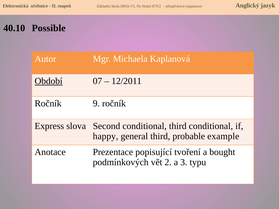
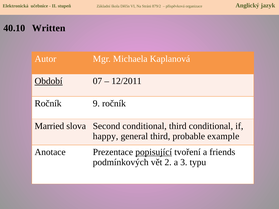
Possible: Possible -> Written (49, 28)
Express: Express -> Married (49, 126)
popisující underline: none -> present (154, 152)
bought: bought -> friends (222, 152)
